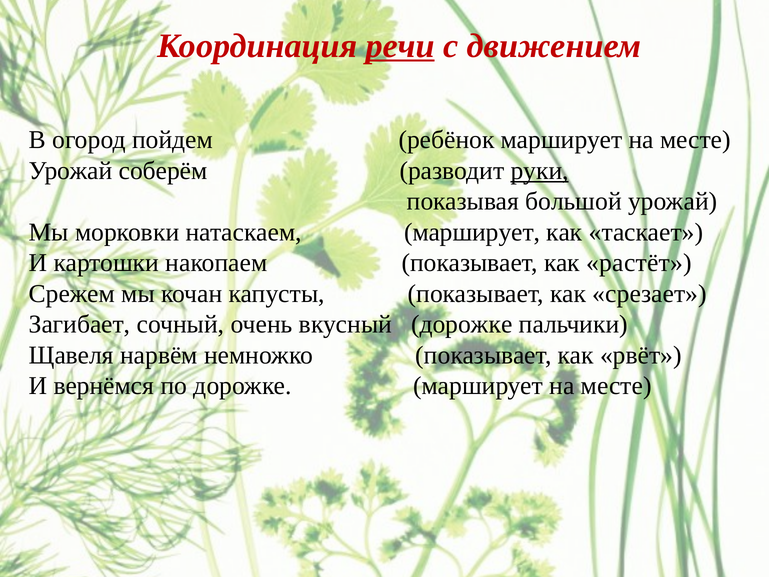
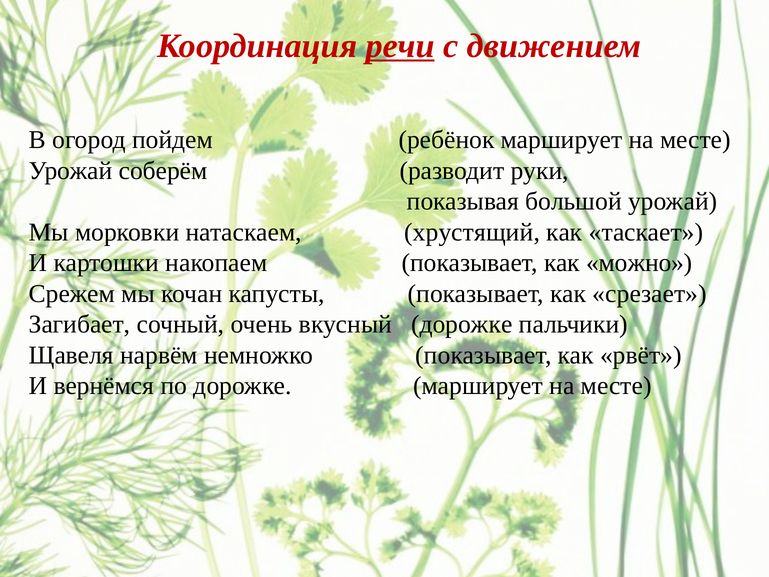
руки underline: present -> none (540, 170)
натаскаем марширует: марширует -> хрустящий (472, 232)
растёт: растёт -> можно (639, 263)
